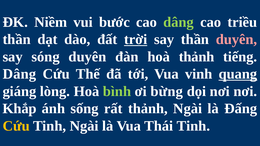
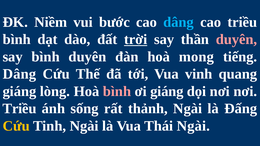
dâng colour: light green -> light blue (179, 22)
thần: thần -> bình (17, 39)
say sóng: sóng -> bình (46, 57)
hoà thảnh: thảnh -> mong (196, 57)
quang underline: present -> none (238, 74)
bình colour: light green -> pink (117, 91)
ơi bừng: bừng -> giáng (167, 91)
Khắp: Khắp -> Triều (19, 109)
Thái Tinh: Tinh -> Ngài (193, 126)
